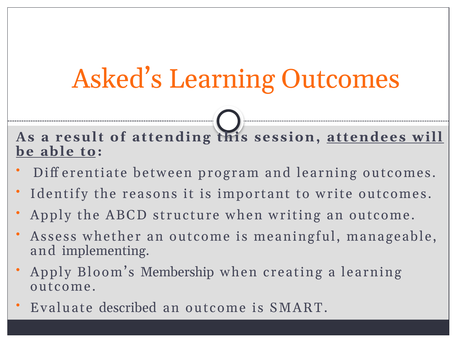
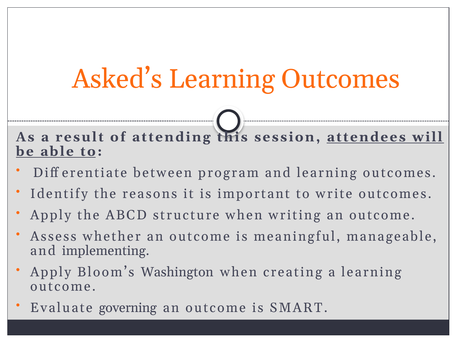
Membership: Membership -> Washington (177, 272)
described: described -> governing (128, 307)
